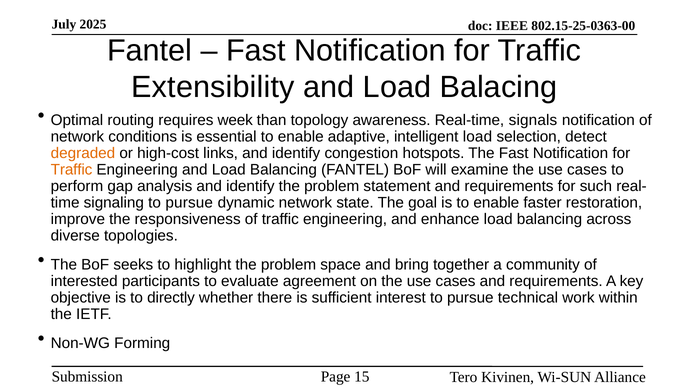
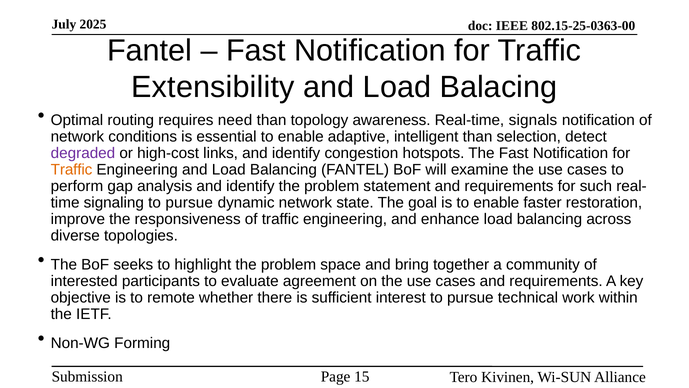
week: week -> need (235, 120)
intelligent load: load -> than (478, 136)
degraded colour: orange -> purple (83, 153)
directly: directly -> remote (171, 297)
